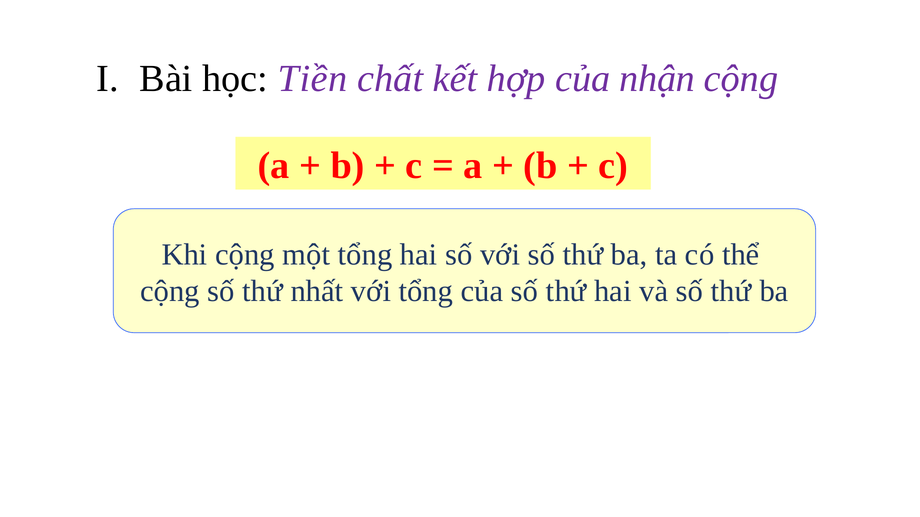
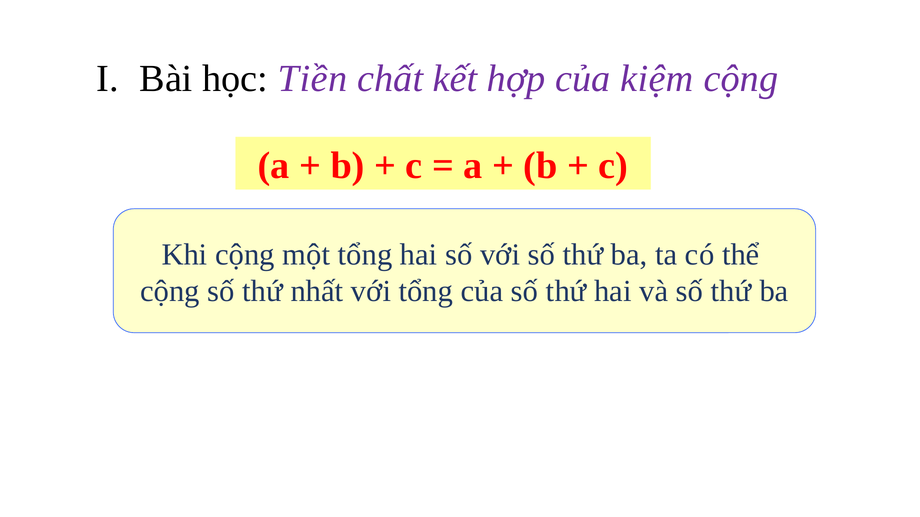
nhận: nhận -> kiệm (657, 79)
